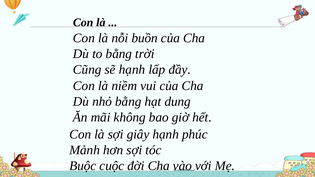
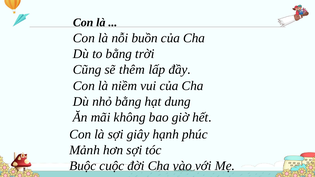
sẽ hạnh: hạnh -> thêm (132, 70)
